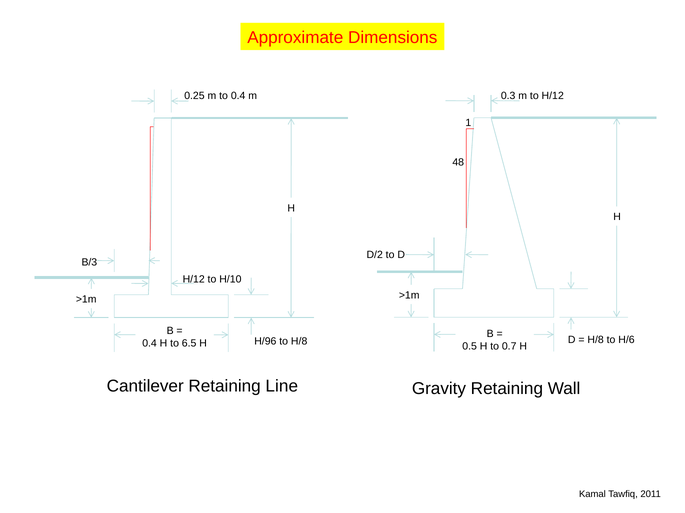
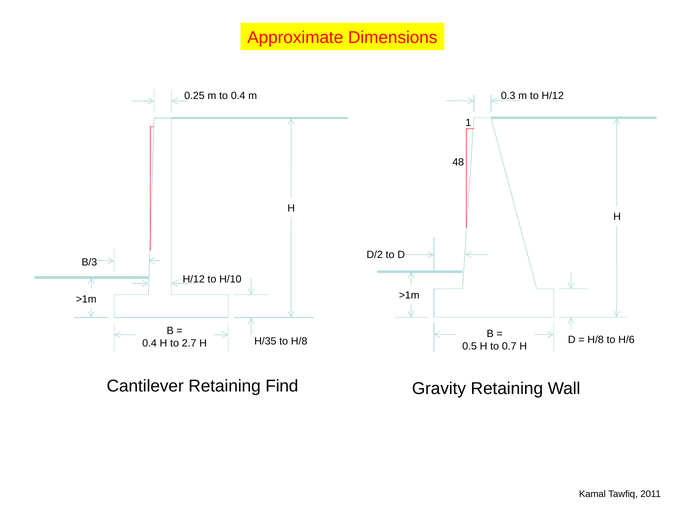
H/96: H/96 -> H/35 (265, 342)
6.5: 6.5 -> 2.7 (189, 344)
Line: Line -> Find (282, 387)
